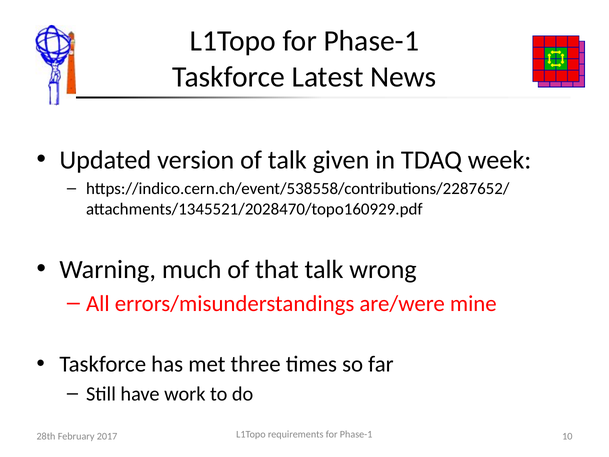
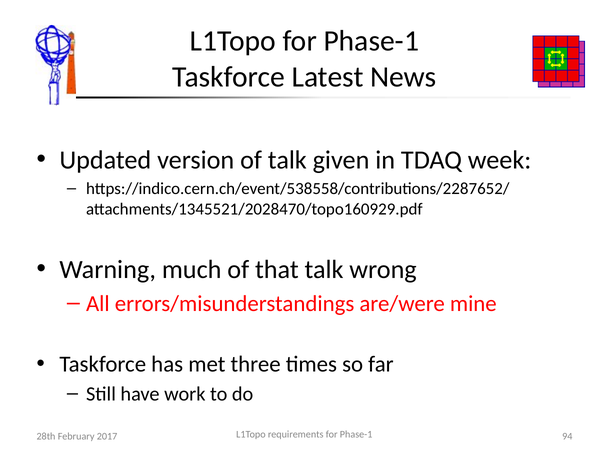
10: 10 -> 94 (567, 436)
